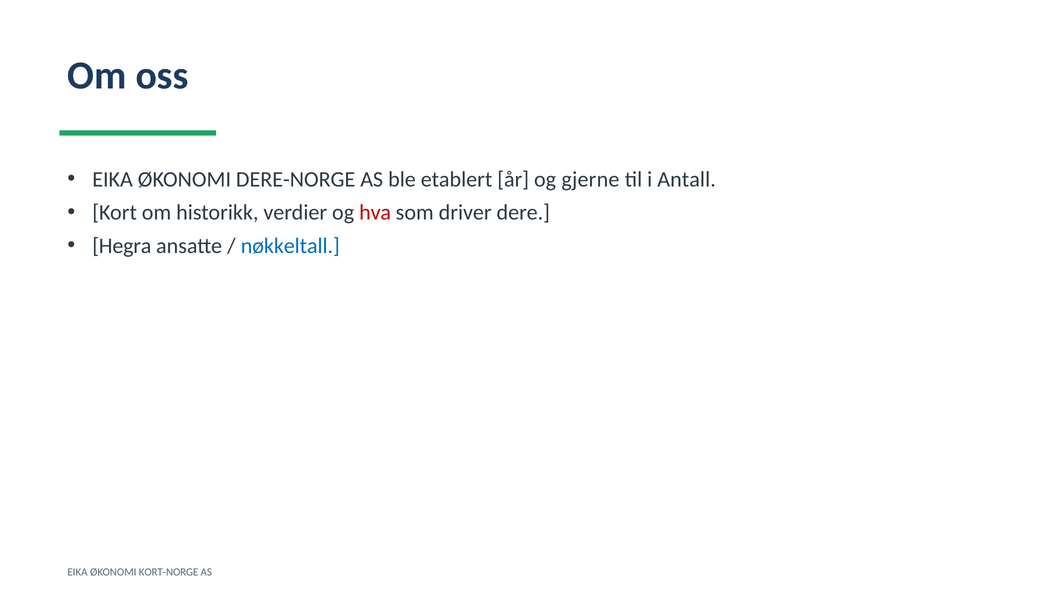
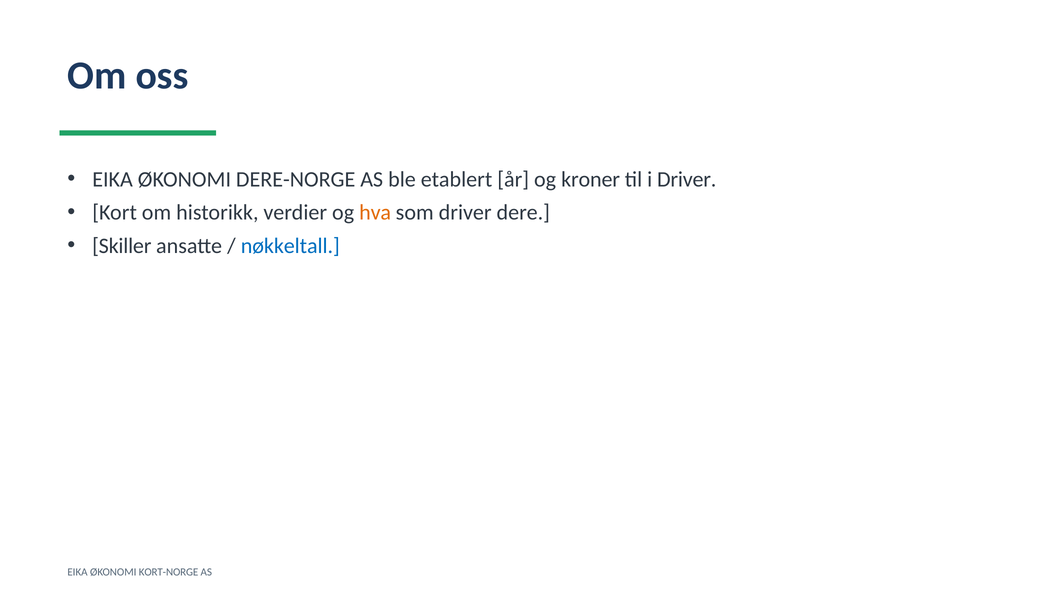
gjerne: gjerne -> kroner (591, 180)
i Antall: Antall -> Driver (687, 180)
hva colour: red -> orange (375, 213)
Hegra: Hegra -> Skiller (122, 246)
